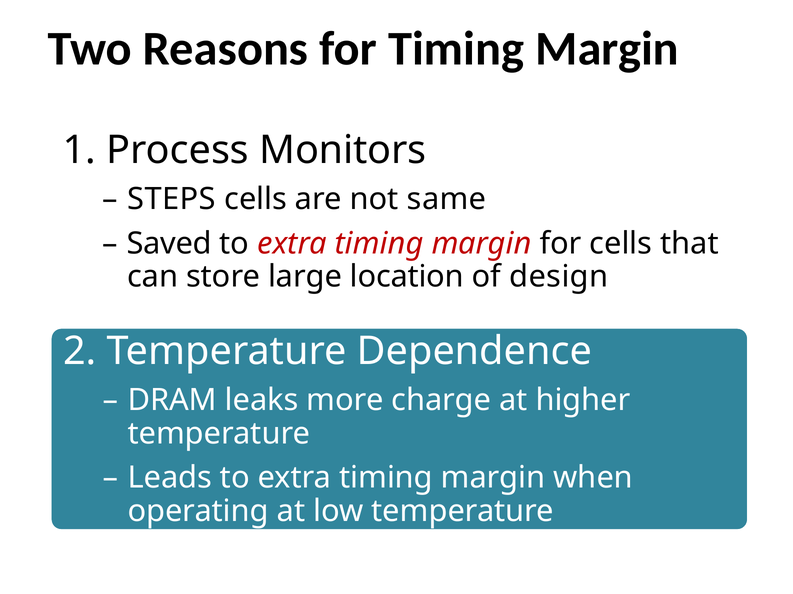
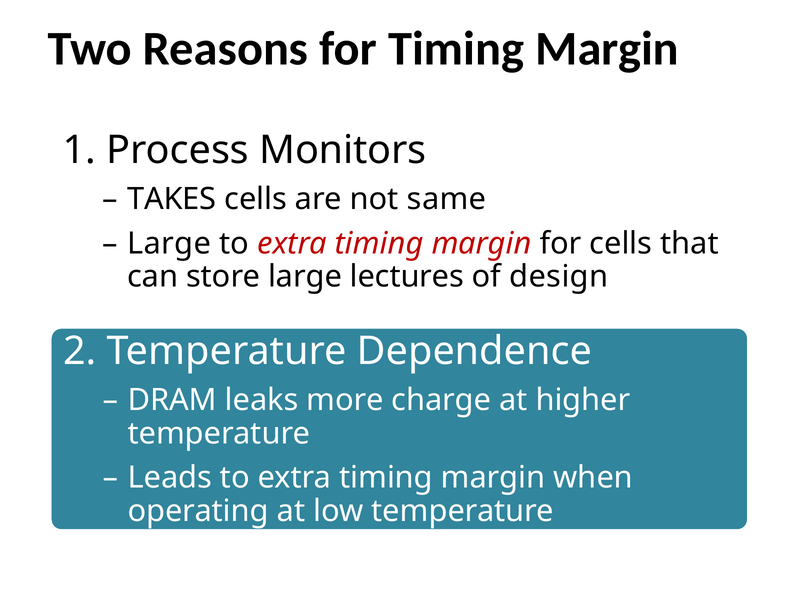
STEPS: STEPS -> TAKES (172, 199)
Saved: Saved -> Large (169, 244)
location: location -> lectures (407, 277)
